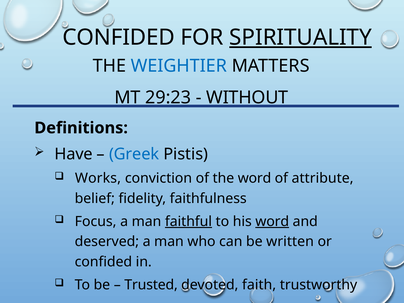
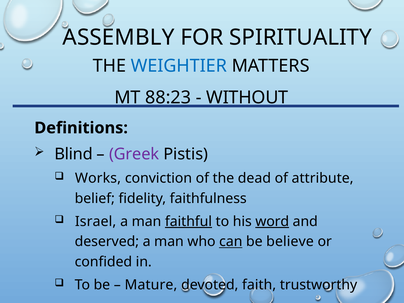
CONFIDED: CONFIDED -> ASSEMBLY (118, 38)
SPIRITUALITY underline: present -> none (301, 38)
29:23: 29:23 -> 88:23 (168, 97)
Have: Have -> Blind (74, 154)
Greek colour: blue -> purple (134, 154)
the word: word -> dead (254, 178)
Focus: Focus -> Israel (96, 221)
can underline: none -> present (231, 242)
written: written -> believe (290, 242)
Trusted: Trusted -> Mature (151, 285)
